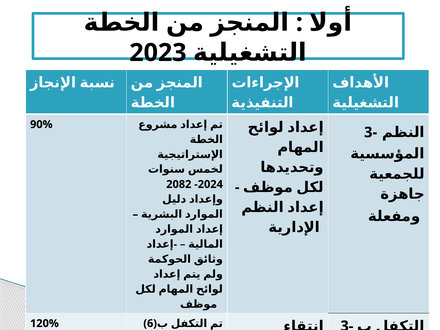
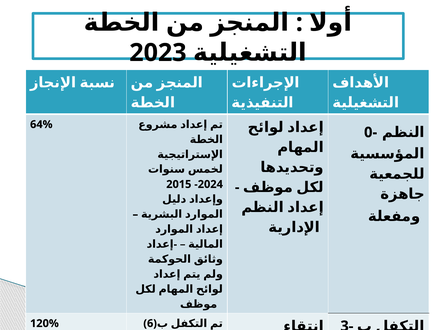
90%: 90% -> 64% (41, 124)
3-: 3- -> 0- (371, 132)
2082: 2082 -> 2015 (179, 184)
